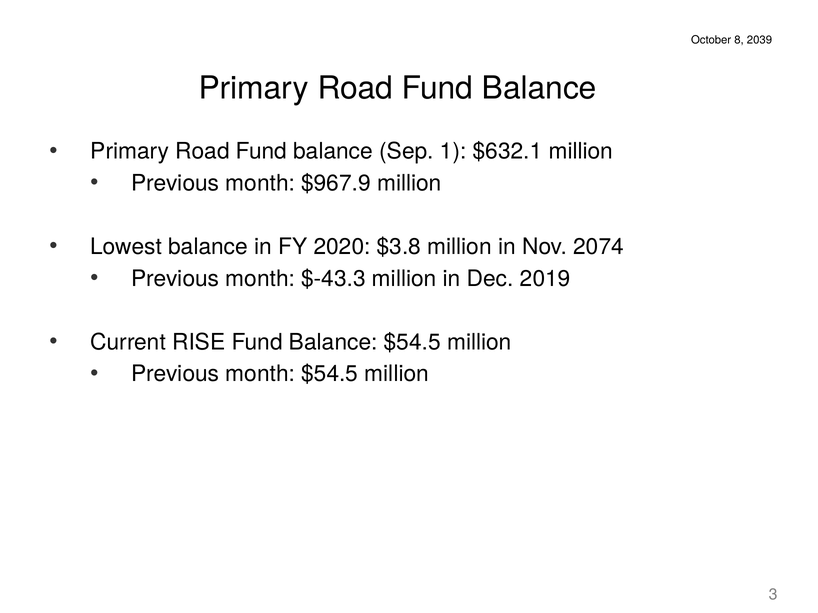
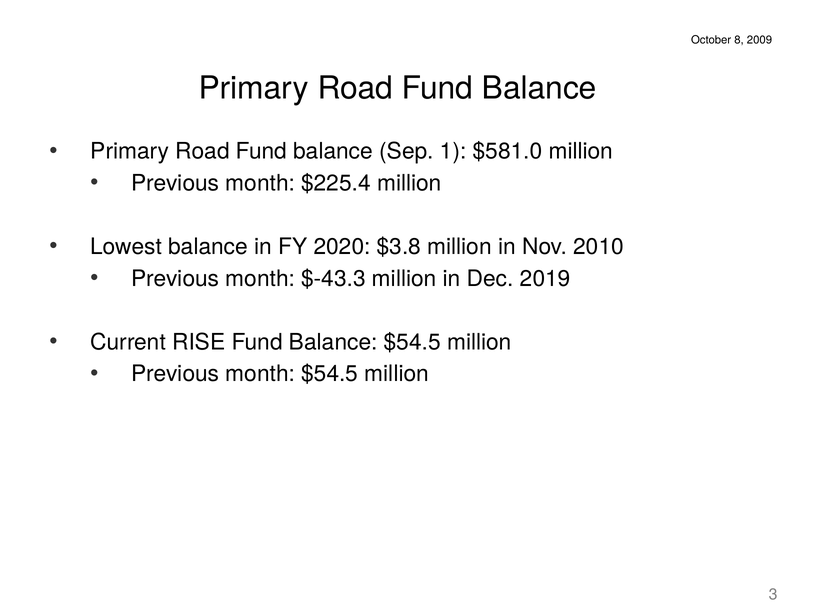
2039: 2039 -> 2009 (759, 40)
$632.1: $632.1 -> $581.0 (508, 151)
$967.9: $967.9 -> $225.4 (336, 183)
2074: 2074 -> 2010 (599, 247)
